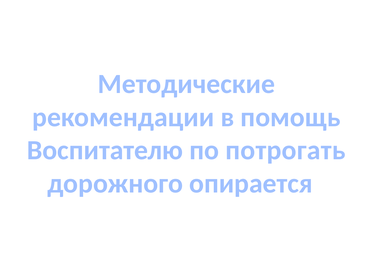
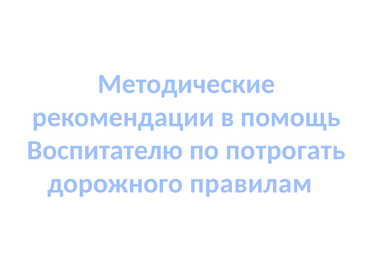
опирается: опирается -> правилам (251, 184)
